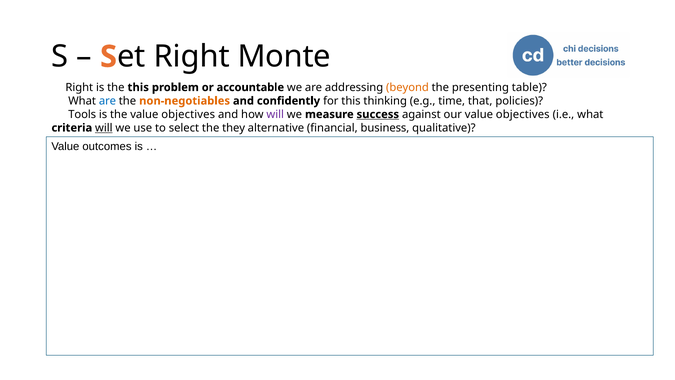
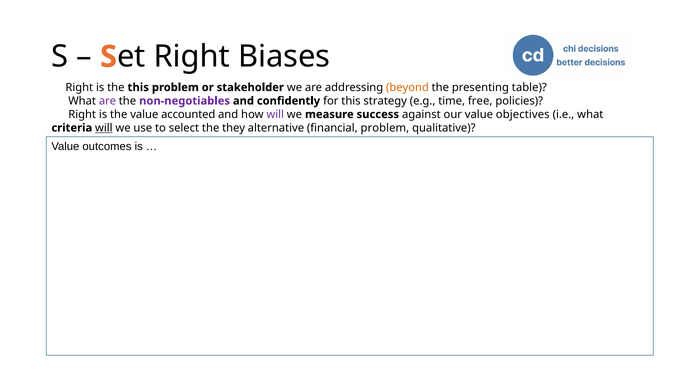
Monte: Monte -> Biases (284, 57)
accountable: accountable -> stakeholder (250, 87)
are colour: blue -> purple (107, 101)
non-negotiables colour: orange -> purple (185, 101)
thinking: thinking -> strategy (385, 101)
that: that -> free (480, 101)
Tools: Tools -> Right (82, 114)
the value objectives: objectives -> accounted (188, 114)
success underline: present -> none (378, 114)
financial business: business -> problem (385, 128)
